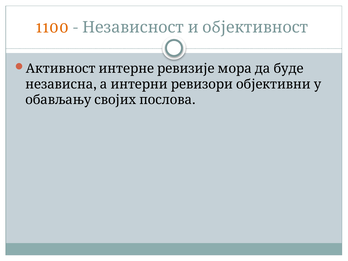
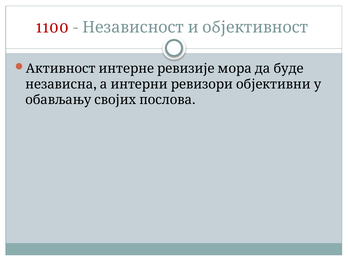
1100 colour: orange -> red (52, 27)
